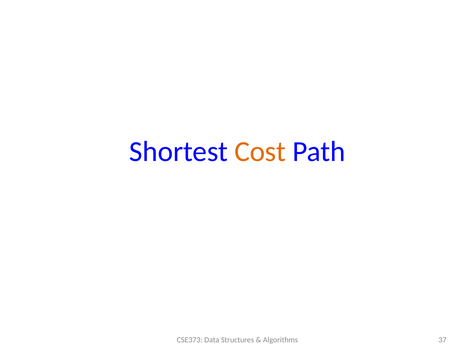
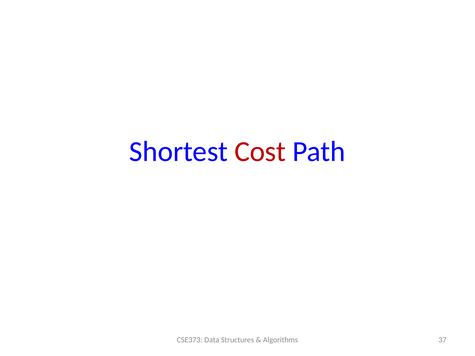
Cost colour: orange -> red (260, 152)
